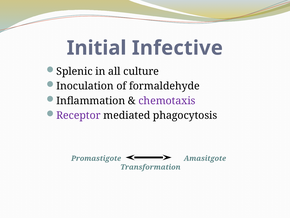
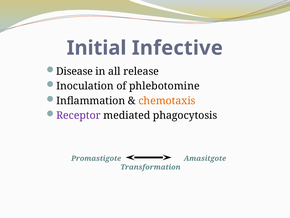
Splenic: Splenic -> Disease (75, 71)
culture: culture -> release (141, 71)
formaldehyde: formaldehyde -> phlebotomine (164, 86)
chemotaxis colour: purple -> orange (167, 101)
